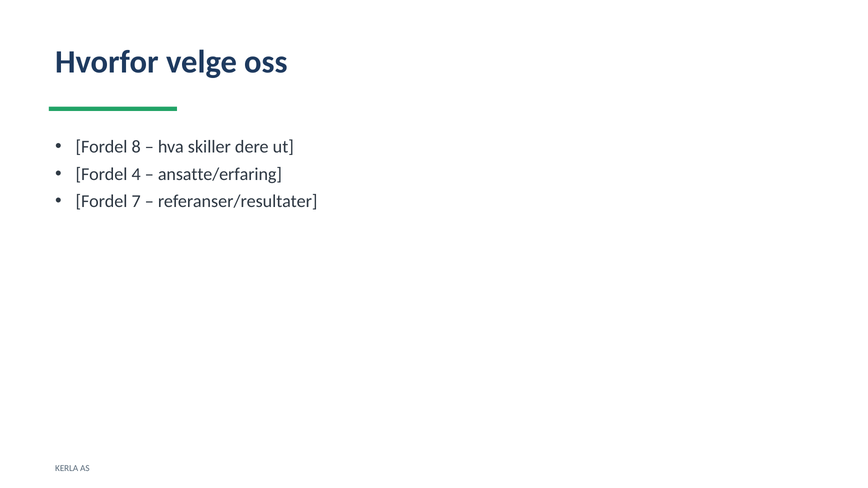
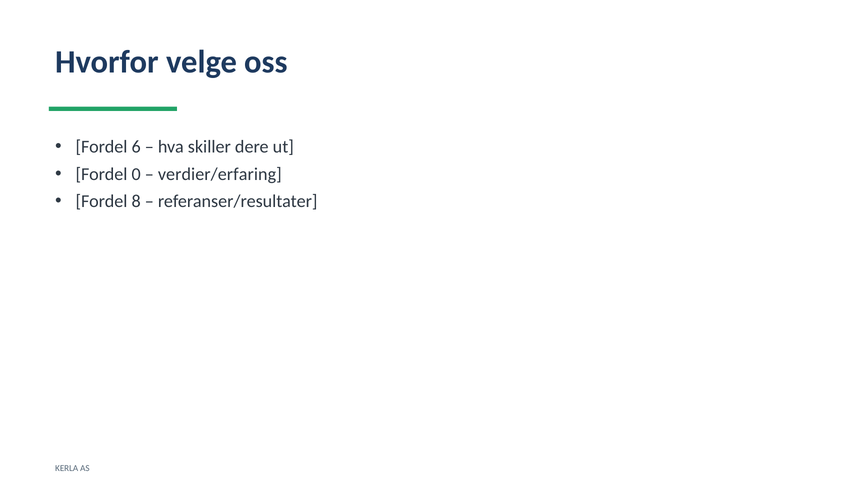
8: 8 -> 6 (136, 147)
4: 4 -> 0 (136, 174)
ansatte/erfaring: ansatte/erfaring -> verdier/erfaring (220, 174)
7: 7 -> 8 (136, 201)
